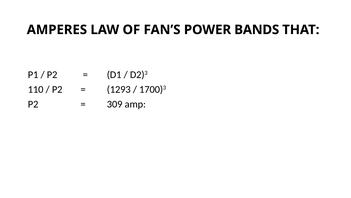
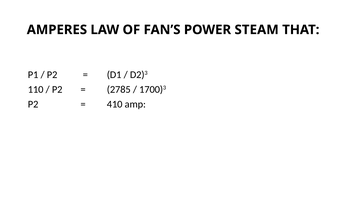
BANDS: BANDS -> STEAM (257, 30)
1293: 1293 -> 2785 (119, 89)
309: 309 -> 410 (115, 104)
